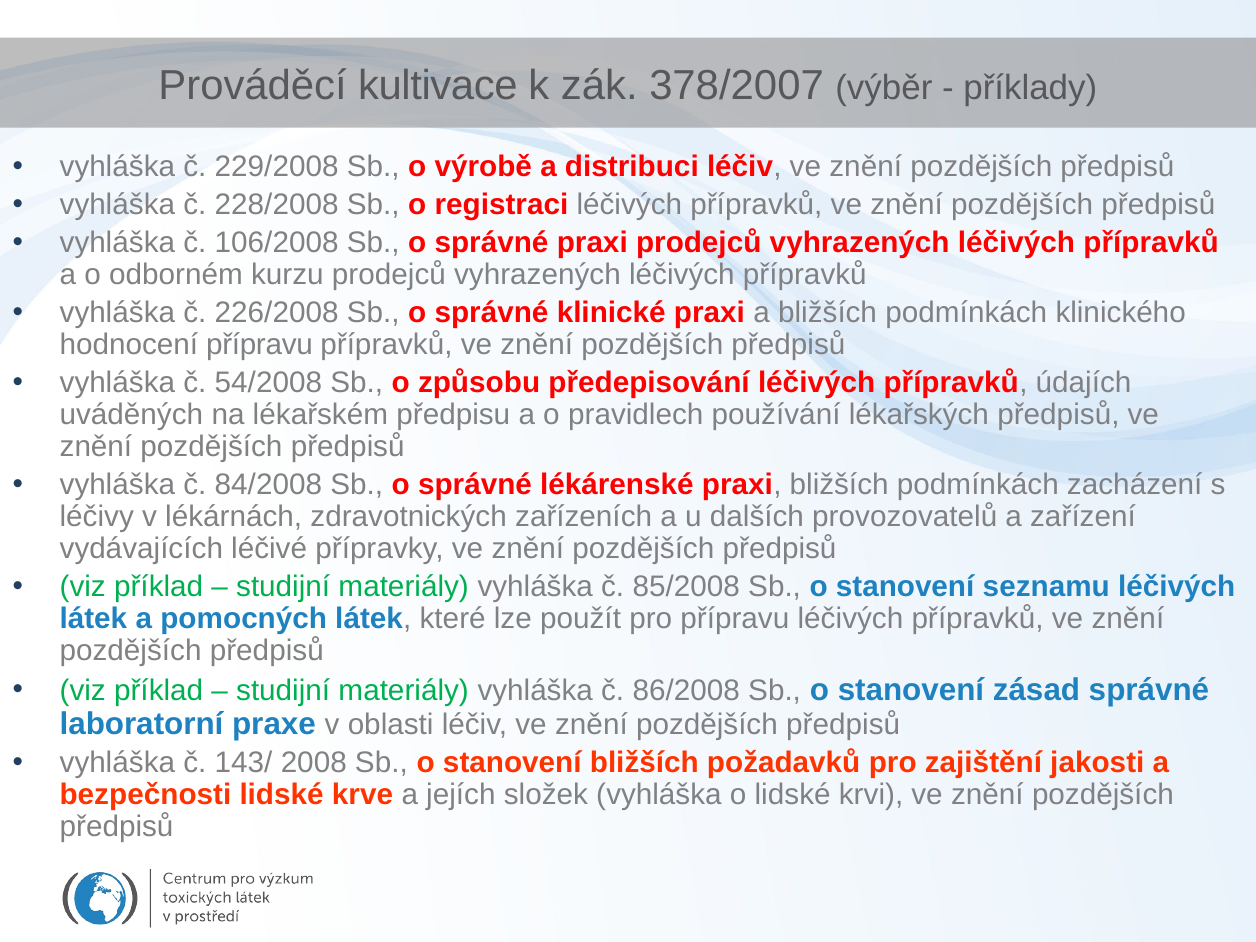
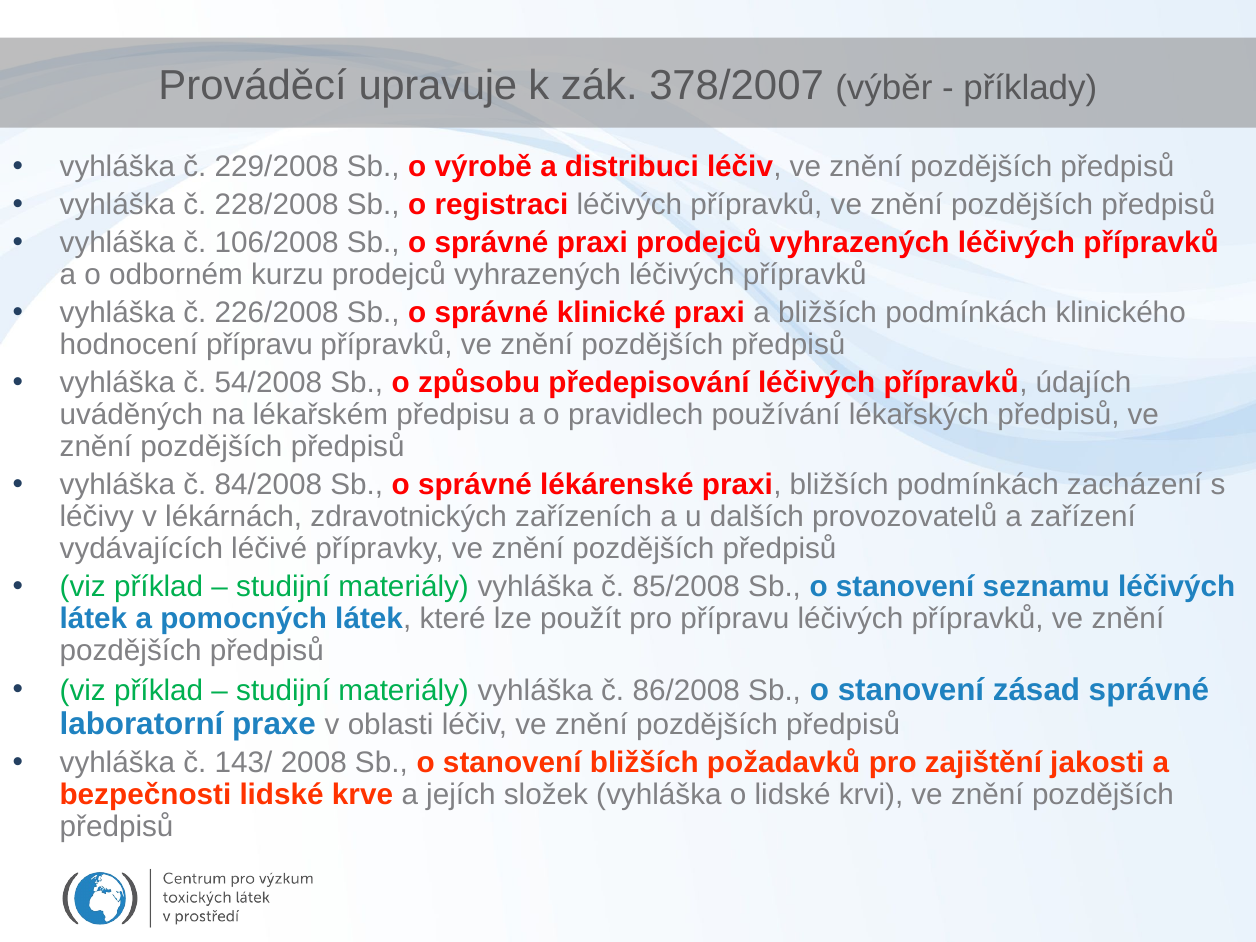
kultivace: kultivace -> upravuje (438, 86)
